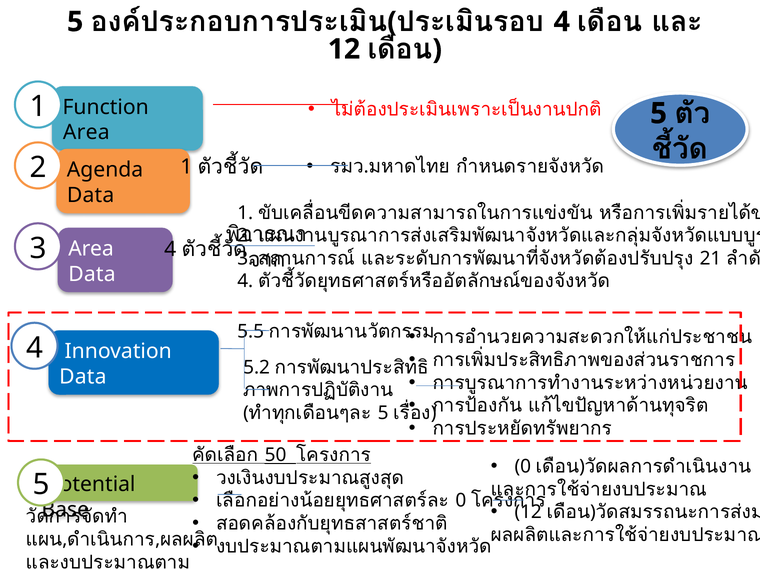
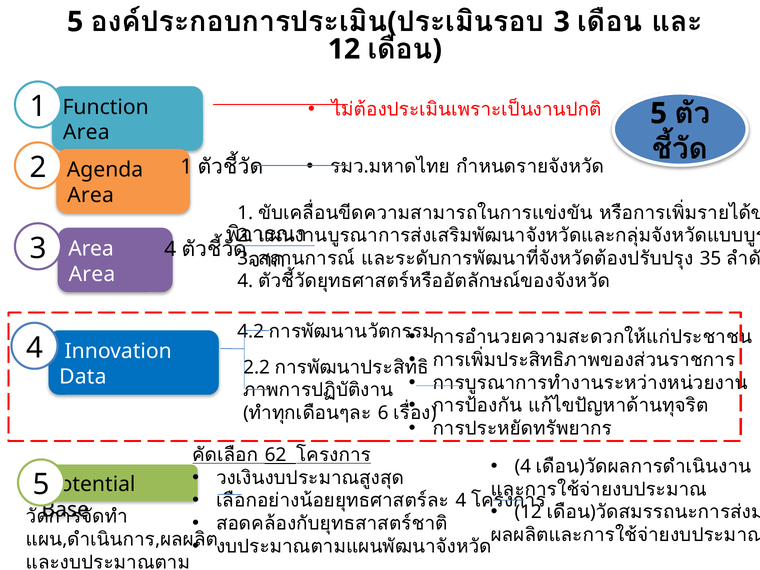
4: 4 -> 3 (562, 22)
Data: Data -> Area (91, 195)
21: 21 -> 35 (711, 258)
Data: Data -> Area (92, 274)
5.5: 5.5 -> 4.2 (251, 331)
5.2: 5.2 -> 2.2 (257, 367)
5: 5 -> 6 (383, 413)
50: 50 -> 62 (276, 455)
0: 0 -> 4 (523, 467)
0: 0 -> 4 (461, 501)
